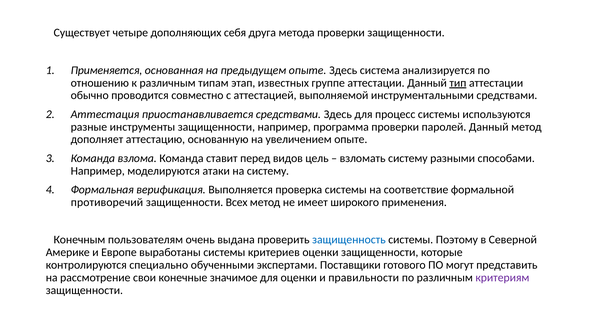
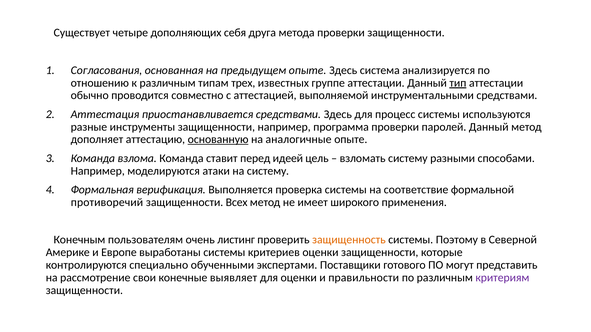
Применяется: Применяется -> Согласования (106, 70)
этап: этап -> трех (243, 83)
основанную underline: none -> present (218, 140)
увеличением: увеличением -> аналогичные (299, 140)
видов: видов -> идеей (288, 158)
выдана: выдана -> листинг (236, 240)
защищенность colour: blue -> orange (349, 240)
значимое: значимое -> выявляет (234, 278)
